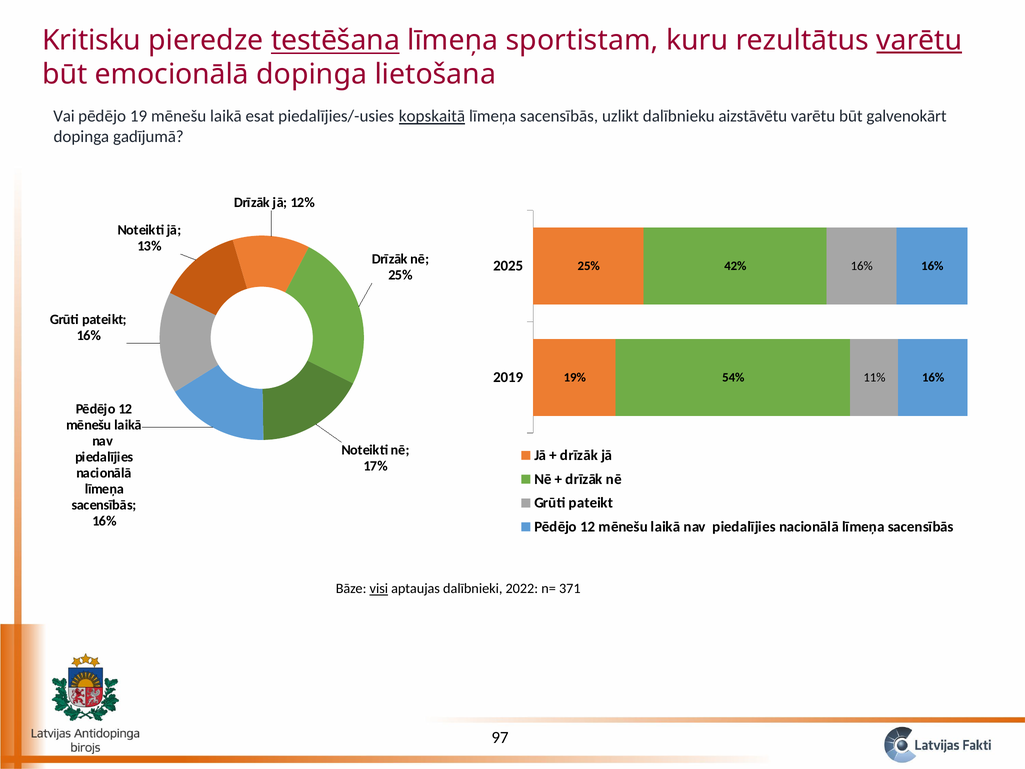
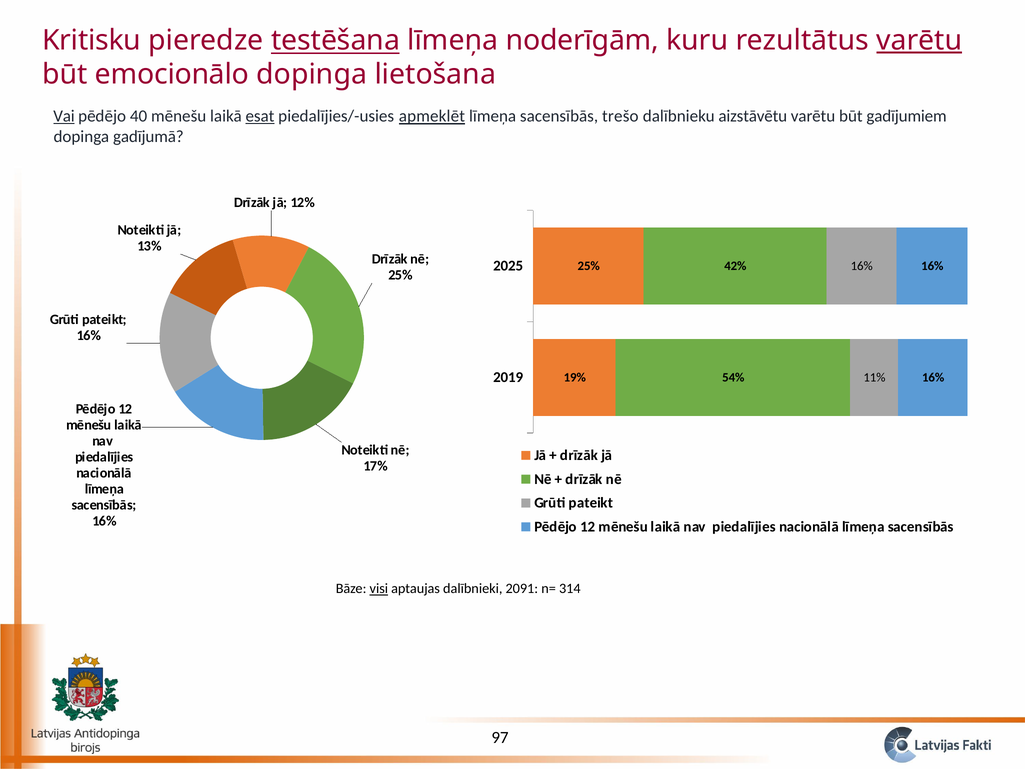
sportistam: sportistam -> noderīgām (582, 40)
emocionālā: emocionālā -> emocionālo (172, 74)
Vai underline: none -> present (64, 116)
19: 19 -> 40 (139, 116)
esat underline: none -> present (260, 116)
kopskaitā: kopskaitā -> apmeklēt (432, 116)
uzlikt: uzlikt -> trešo (620, 116)
galvenokārt: galvenokārt -> gadījumiem (907, 116)
2022: 2022 -> 2091 (522, 589)
371: 371 -> 314 (570, 589)
